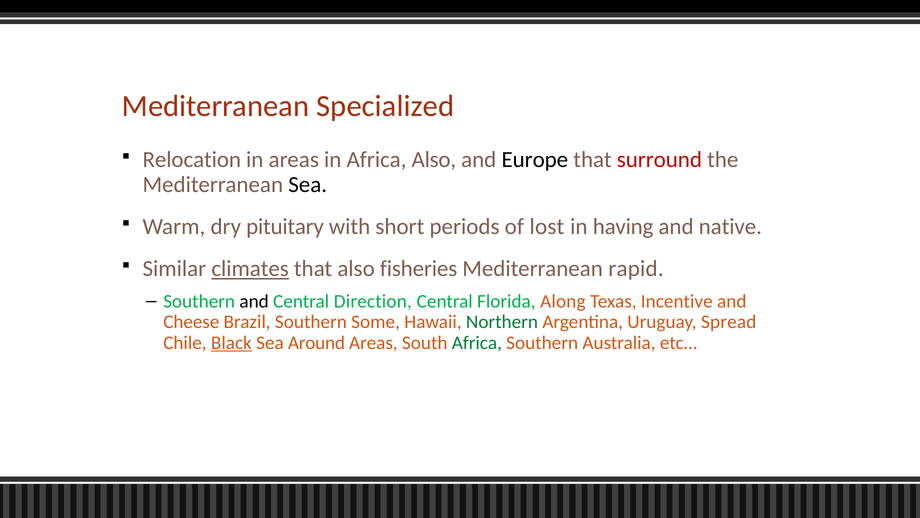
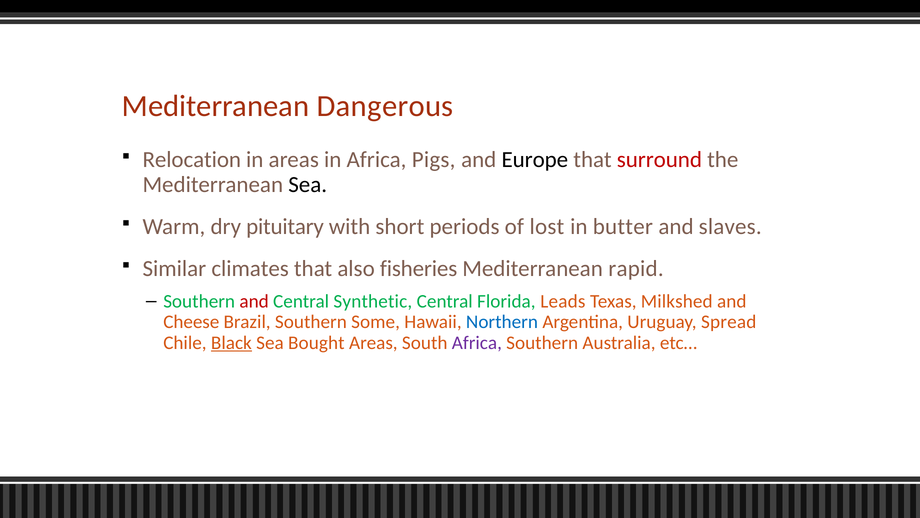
Specialized: Specialized -> Dangerous (385, 106)
Africa Also: Also -> Pigs (434, 160)
having: having -> butter (623, 226)
native: native -> slaves (730, 226)
climates underline: present -> none (250, 269)
and colour: black -> red (254, 301)
Direction: Direction -> Synthetic (373, 301)
Along: Along -> Leads (563, 301)
Incentive: Incentive -> Milkshed (677, 301)
Northern colour: green -> blue (502, 322)
Around: Around -> Bought (316, 342)
Africa colour: green -> purple (477, 342)
